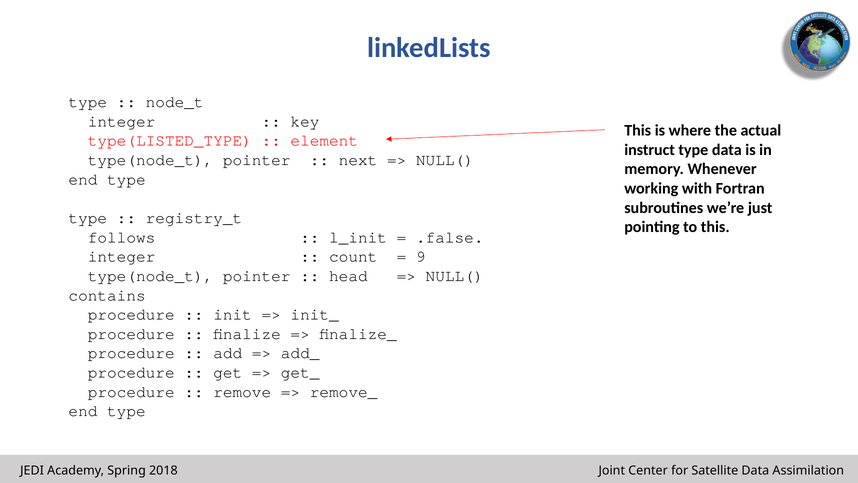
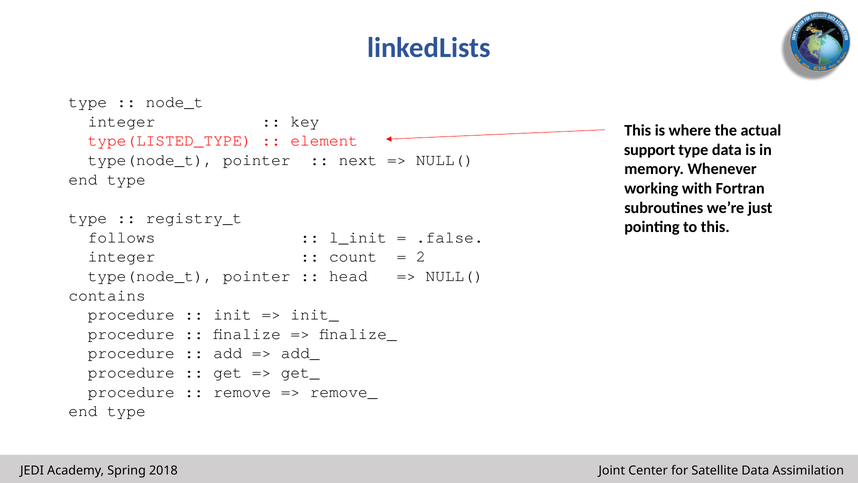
instruct: instruct -> support (650, 150)
9: 9 -> 2 (421, 256)
